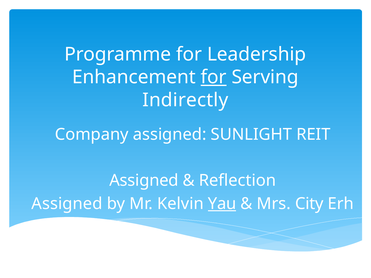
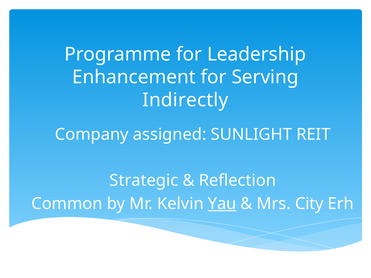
for underline: present -> none (214, 77)
Assigned: Assigned -> Strategic (144, 181)
Assigned: Assigned -> Common (67, 204)
